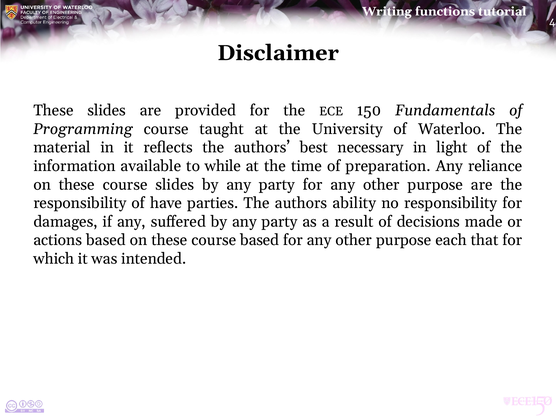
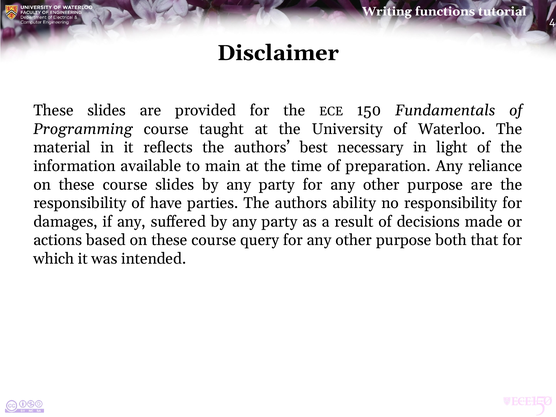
while: while -> main (223, 166)
course based: based -> query (260, 240)
each: each -> both (451, 240)
